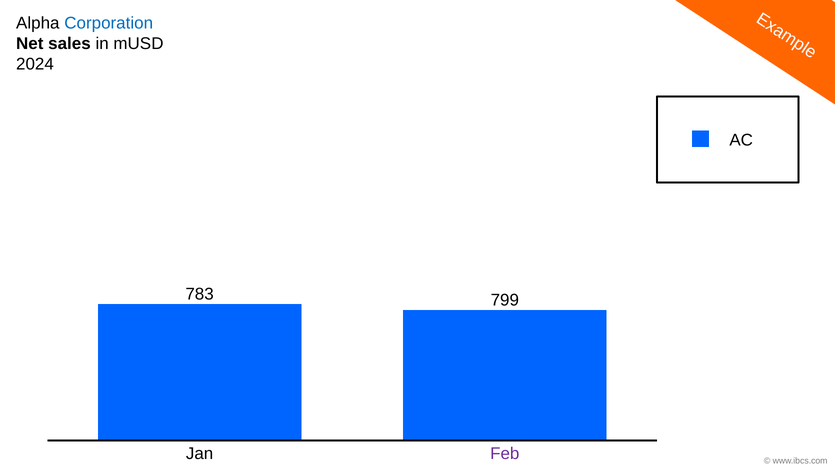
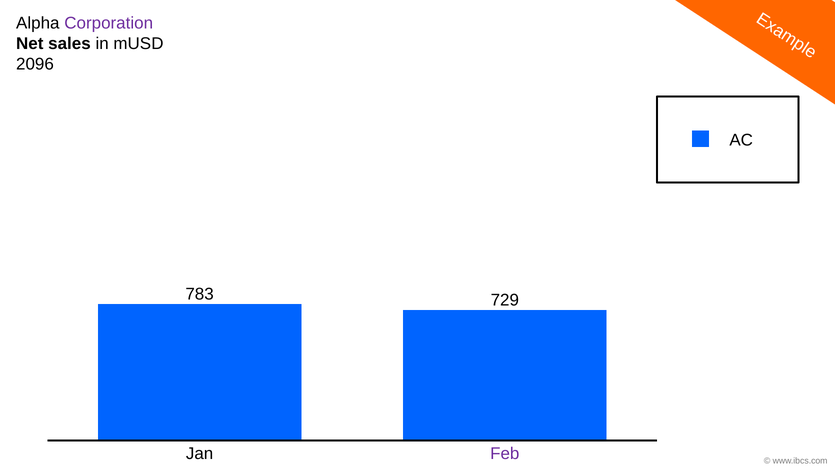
Corporation colour: blue -> purple (109, 23)
2024: 2024 -> 2096 (35, 64)
799: 799 -> 729 (505, 301)
